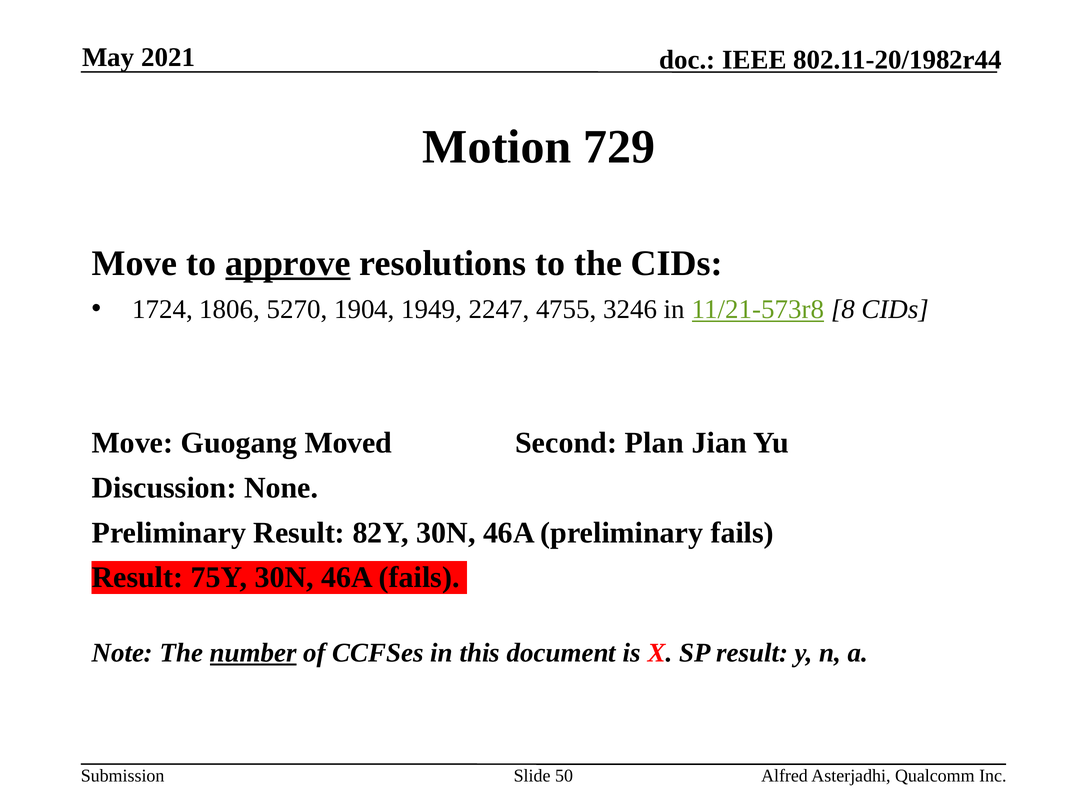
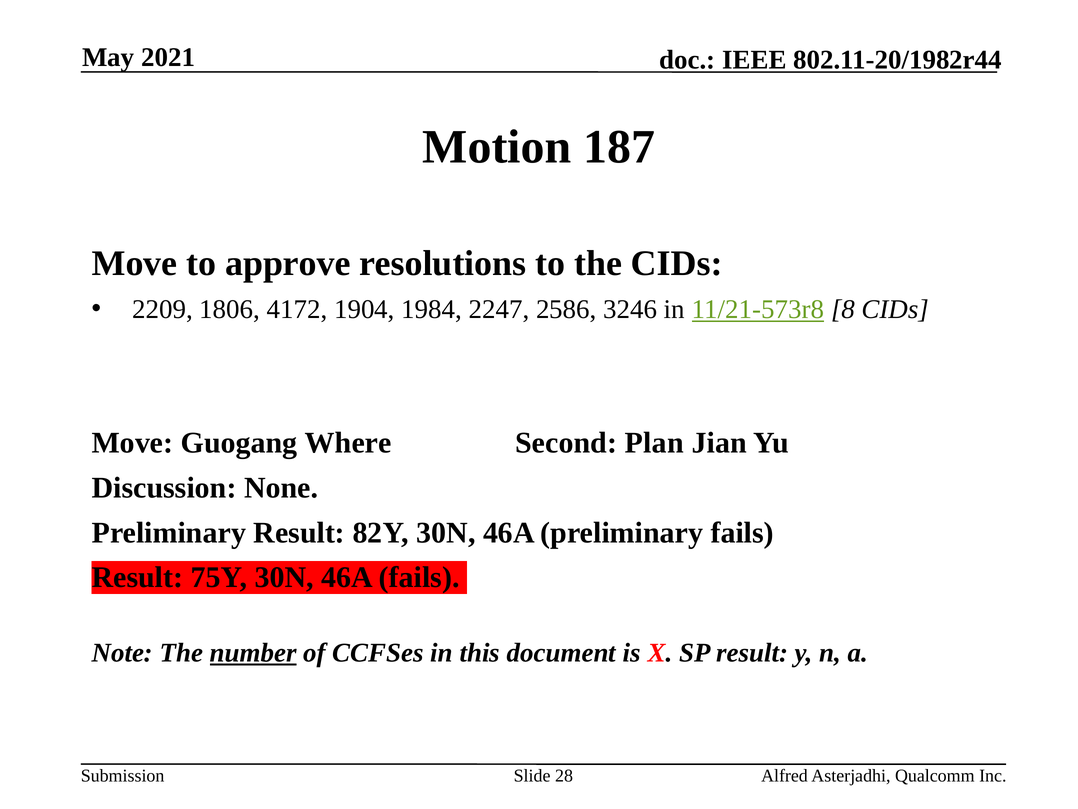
729: 729 -> 187 (619, 147)
approve underline: present -> none (288, 263)
1724: 1724 -> 2209 (162, 309)
5270: 5270 -> 4172 (297, 309)
1949: 1949 -> 1984 (432, 309)
4755: 4755 -> 2586 (566, 309)
Moved: Moved -> Where (348, 442)
50: 50 -> 28 (564, 775)
